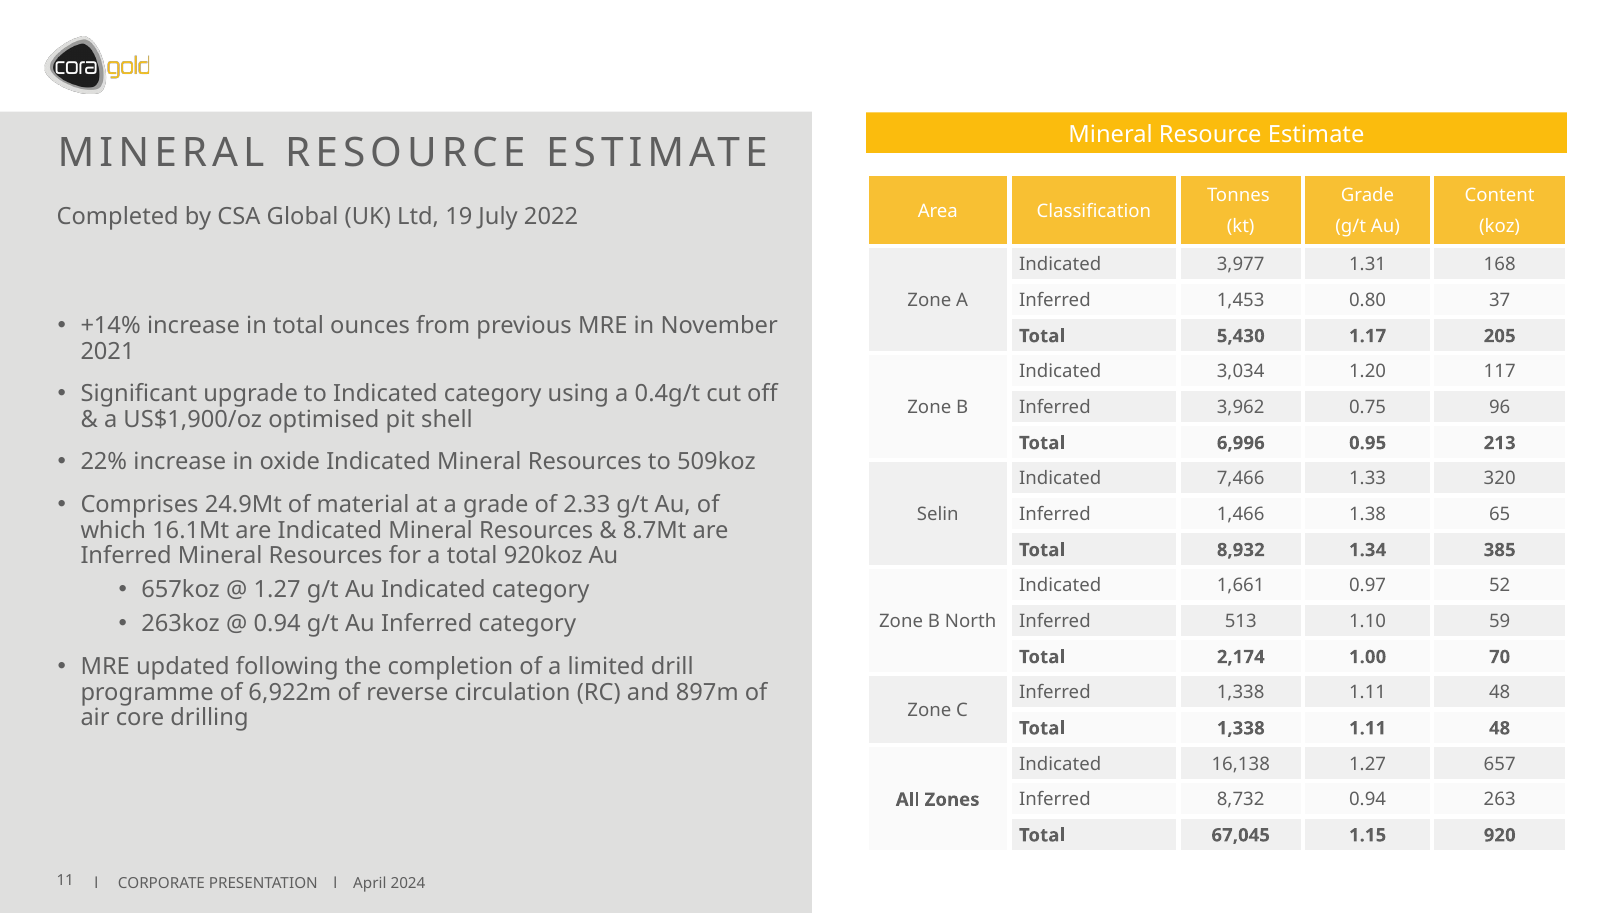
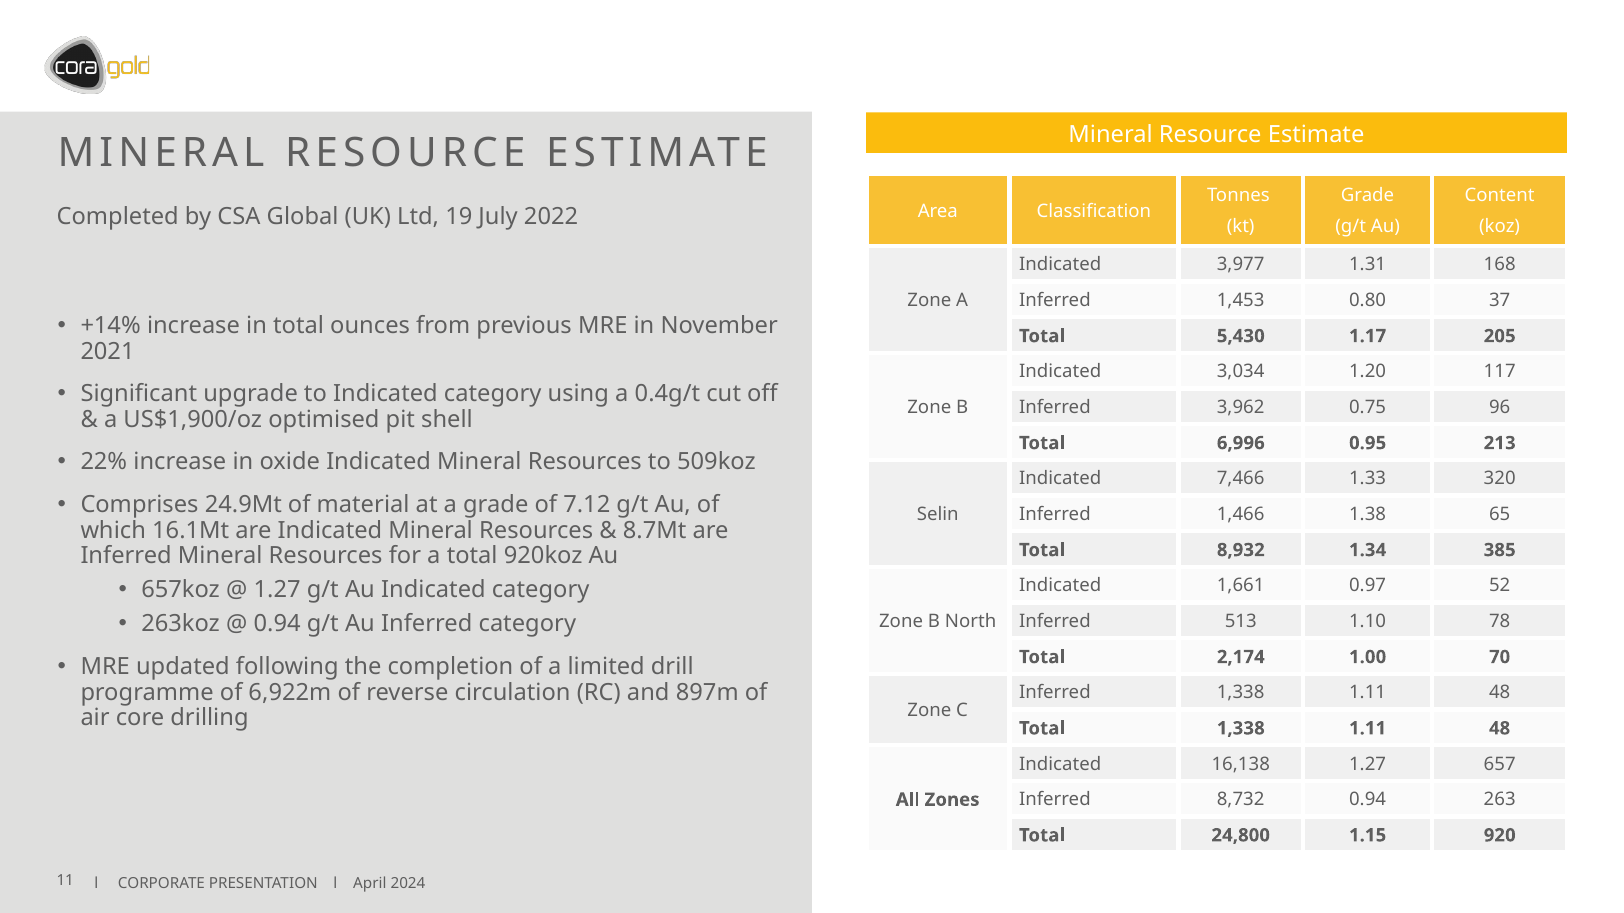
2.33: 2.33 -> 7.12 (587, 505)
59: 59 -> 78 (1500, 622)
67,045: 67,045 -> 24,800 (1241, 836)
